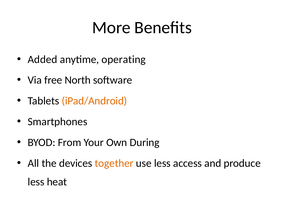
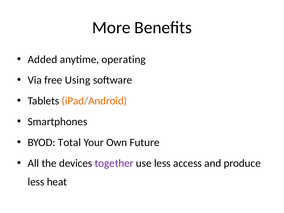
North: North -> Using (78, 80)
From: From -> Total (70, 142)
During: During -> Future (145, 142)
together colour: orange -> purple (114, 163)
